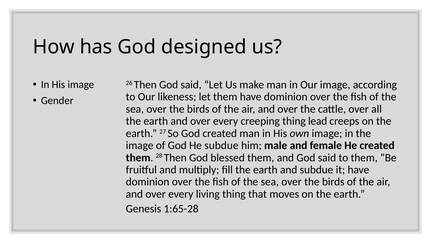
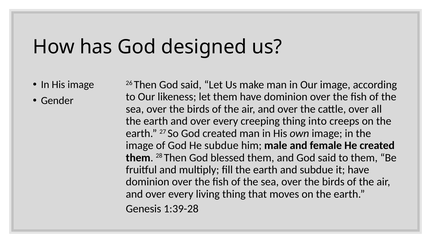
lead: lead -> into (318, 121)
1:65-28: 1:65-28 -> 1:39-28 (181, 208)
